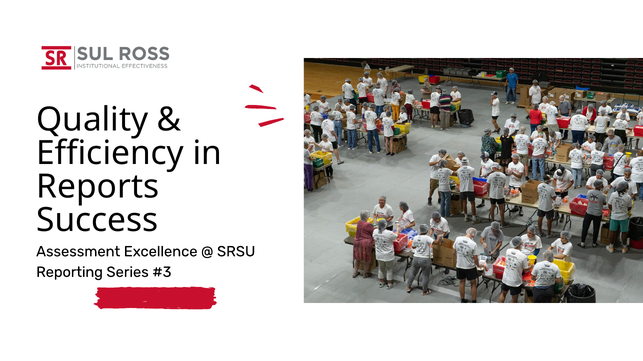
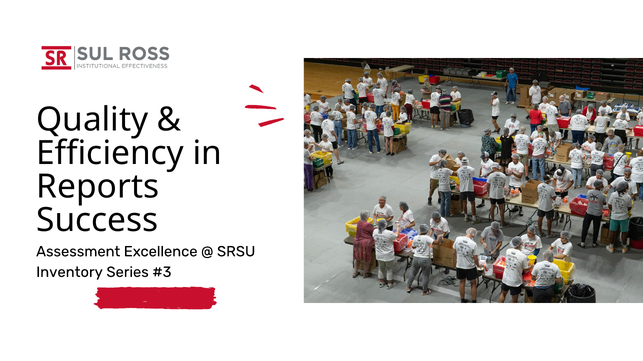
Reporting: Reporting -> Inventory (69, 273)
